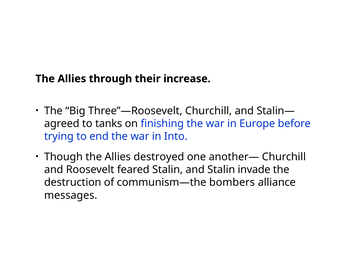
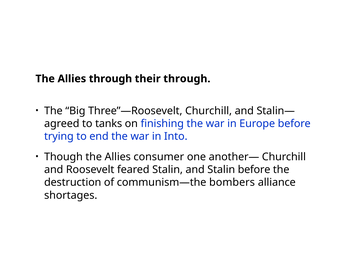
their increase: increase -> through (187, 79)
destroyed: destroyed -> consumer (159, 157)
Stalin invade: invade -> before (254, 169)
messages: messages -> shortages (71, 195)
